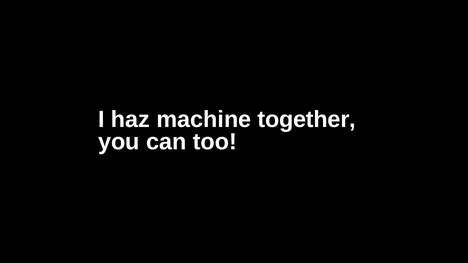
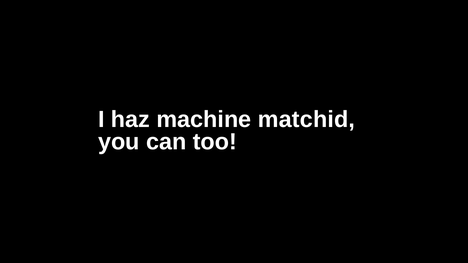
together: together -> matchid (306, 119)
